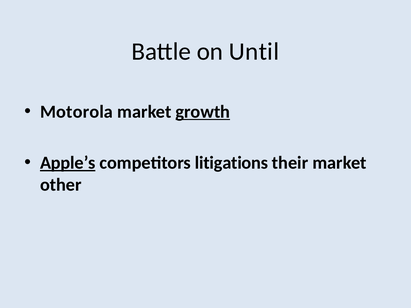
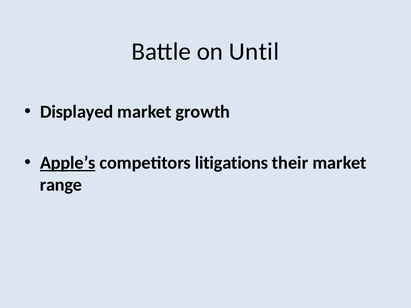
Motorola: Motorola -> Displayed (77, 112)
growth underline: present -> none (203, 112)
other: other -> range (61, 185)
